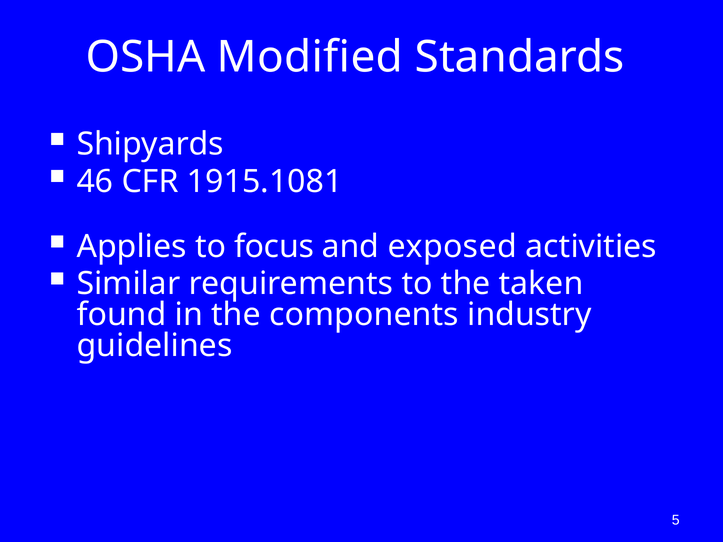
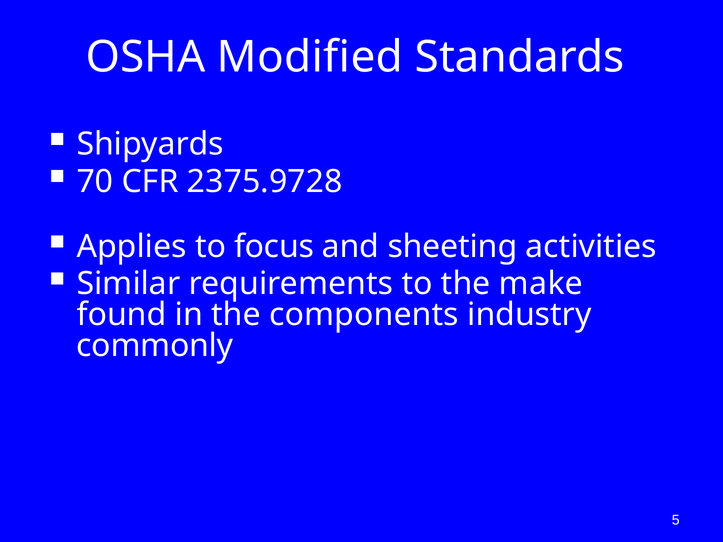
46: 46 -> 70 (95, 182)
1915.1081: 1915.1081 -> 2375.9728 (265, 182)
exposed: exposed -> sheeting (452, 247)
taken: taken -> make (541, 284)
guidelines: guidelines -> commonly (155, 346)
